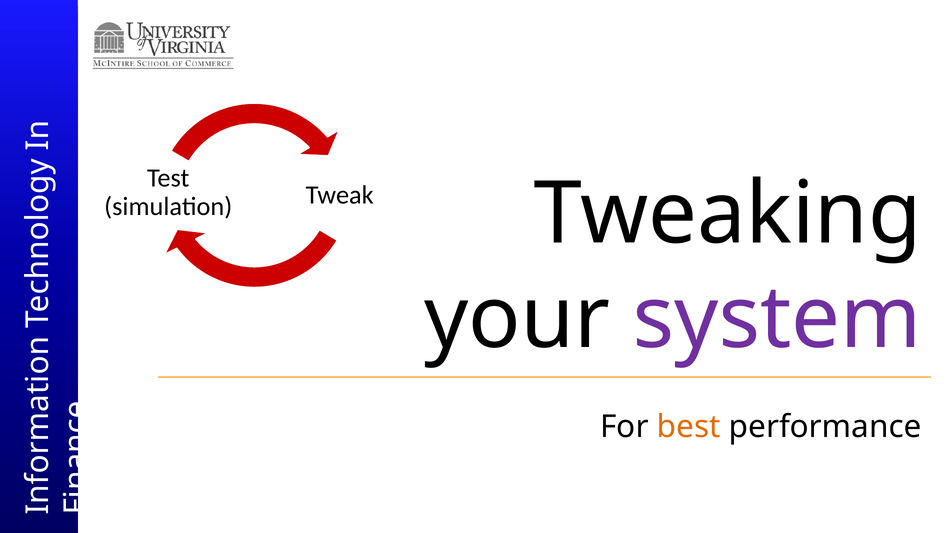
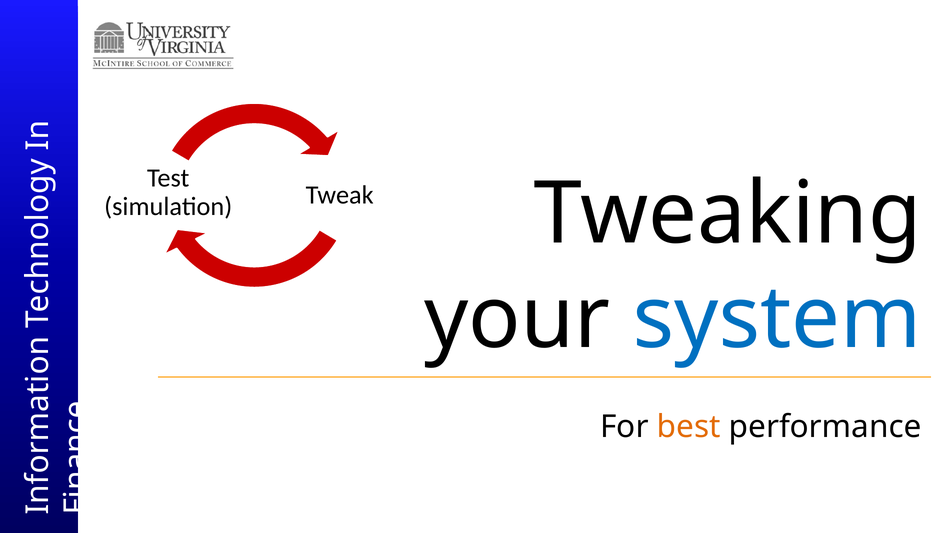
system colour: purple -> blue (777, 318)
